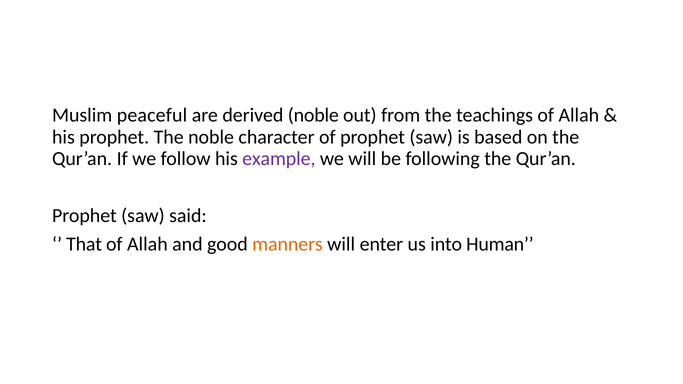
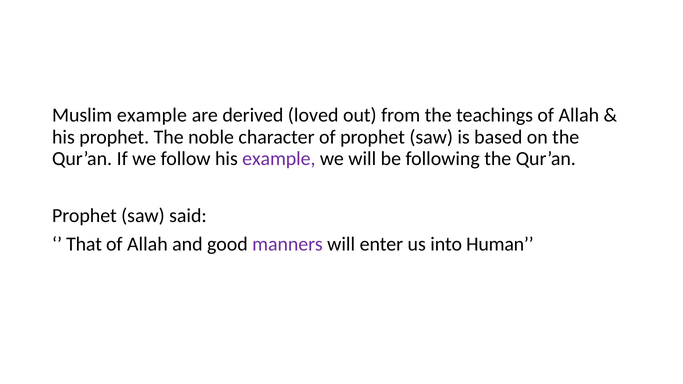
Muslim peaceful: peaceful -> example (152, 115)
derived noble: noble -> loved (313, 115)
manners colour: orange -> purple (287, 244)
